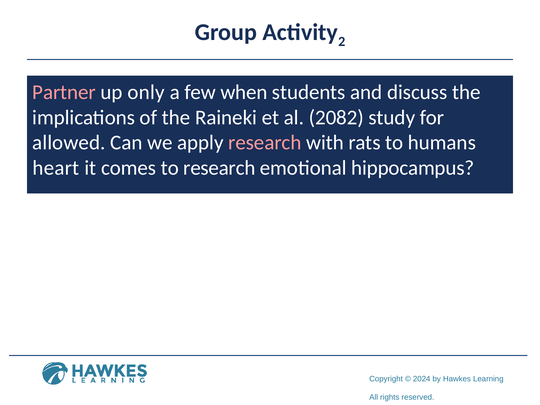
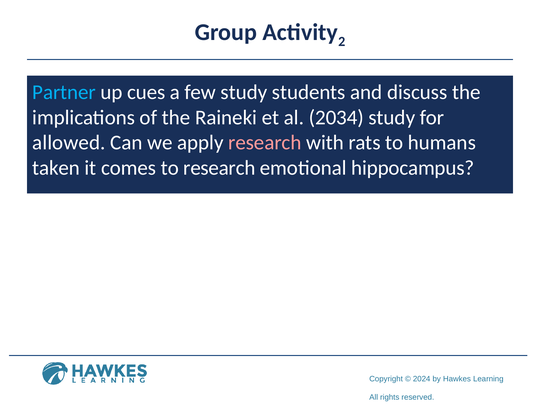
Partner colour: pink -> light blue (64, 92)
only: only -> cues (146, 92)
few when: when -> study (244, 92)
2082: 2082 -> 2034 (336, 117)
heart: heart -> taken (56, 168)
